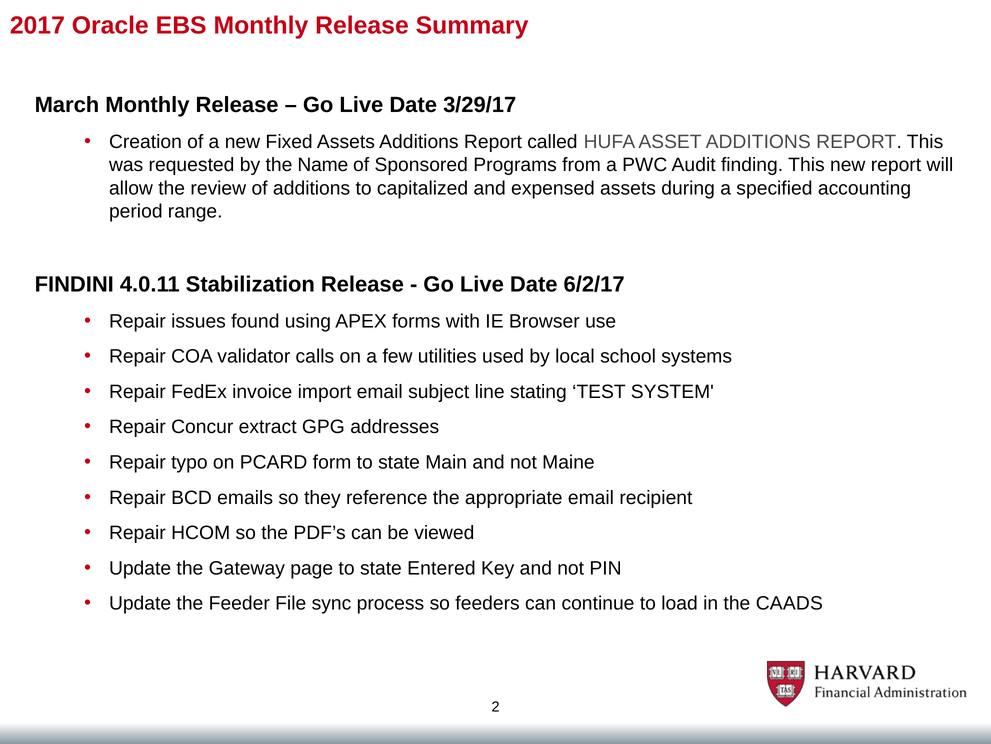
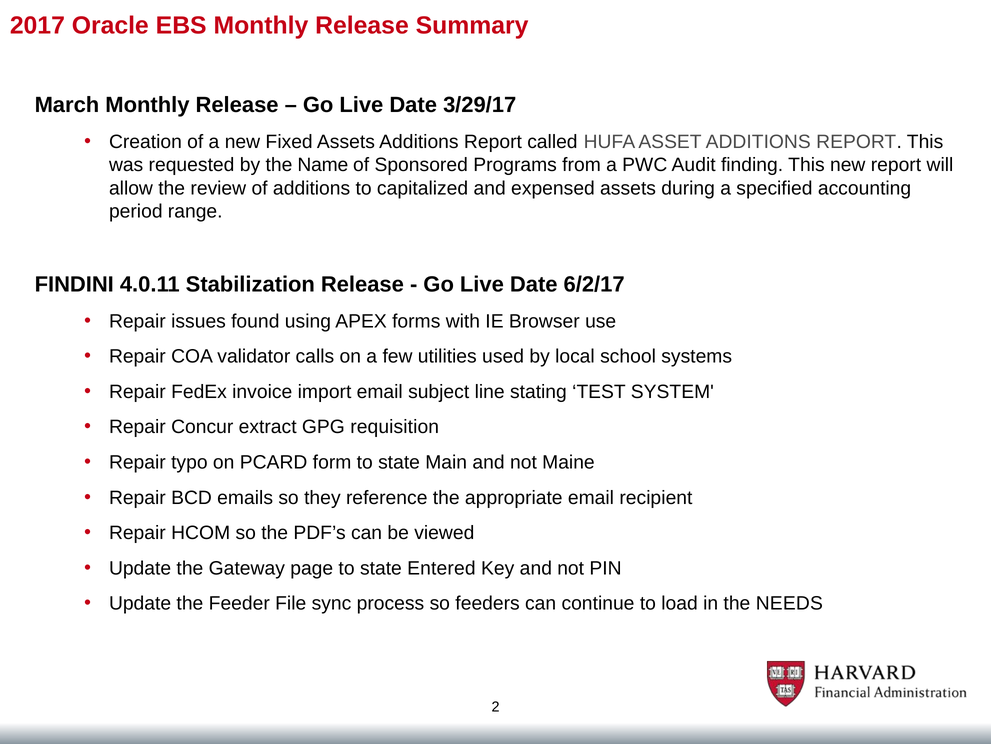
addresses: addresses -> requisition (395, 427)
CAADS: CAADS -> NEEDS (789, 603)
